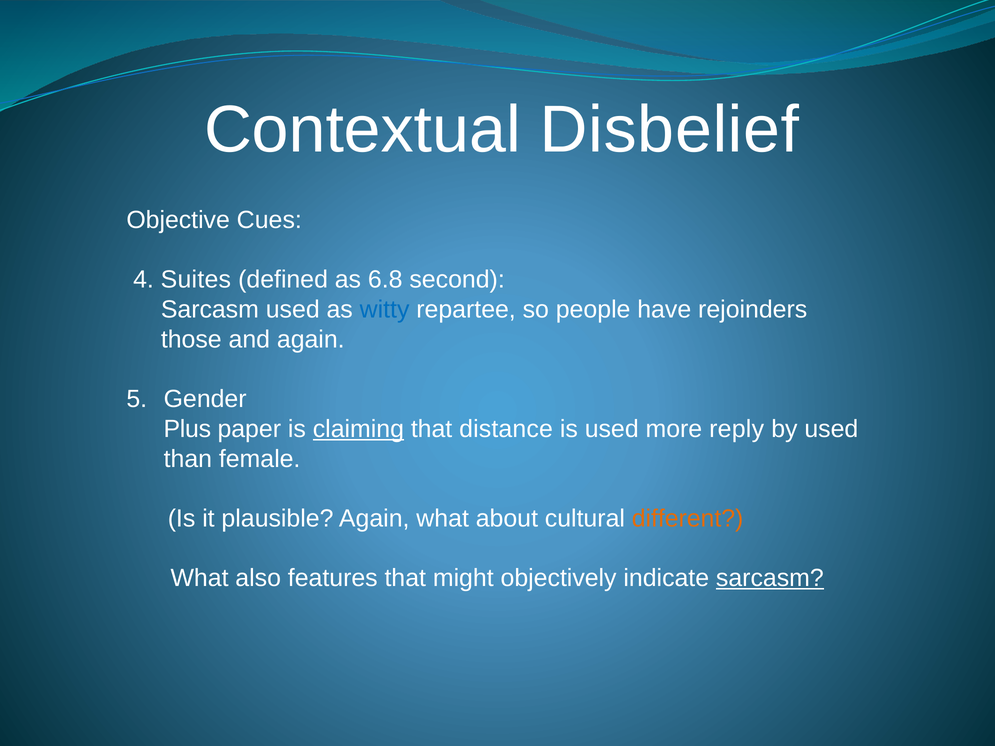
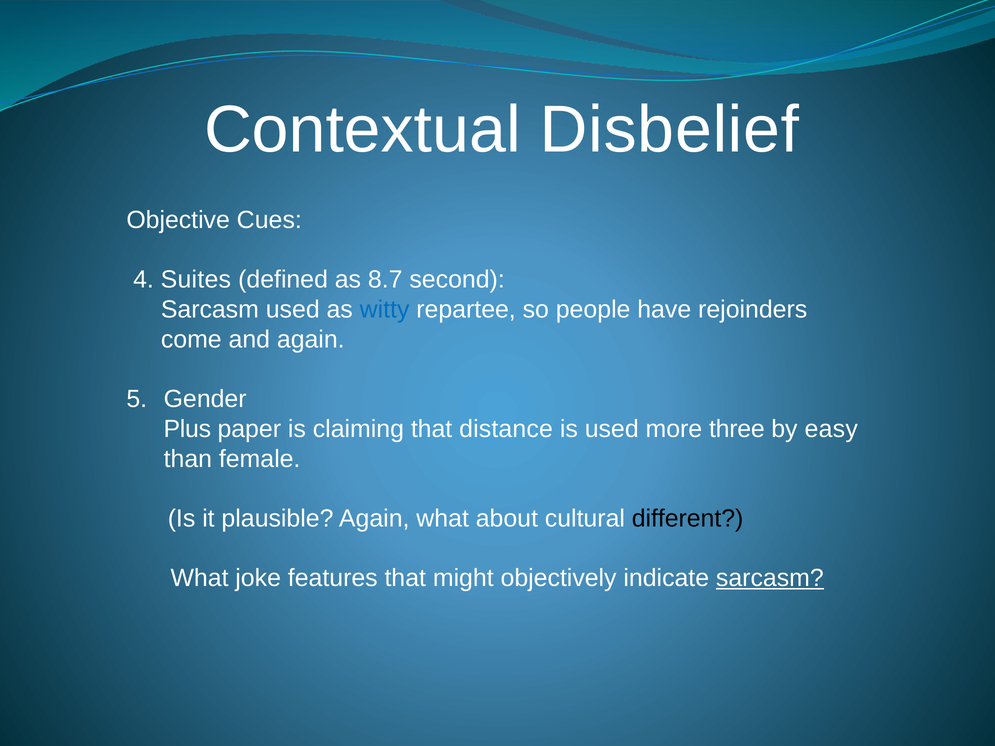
6.8: 6.8 -> 8.7 (385, 280)
those: those -> come (191, 340)
claiming underline: present -> none (358, 429)
reply: reply -> three (737, 429)
by used: used -> easy (831, 429)
different colour: orange -> black (688, 519)
also: also -> joke (258, 578)
